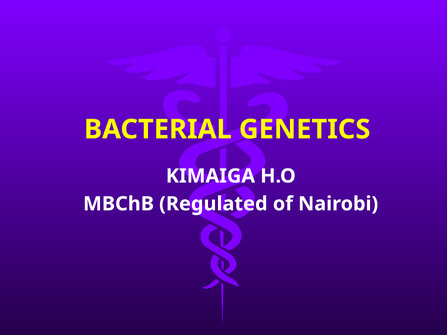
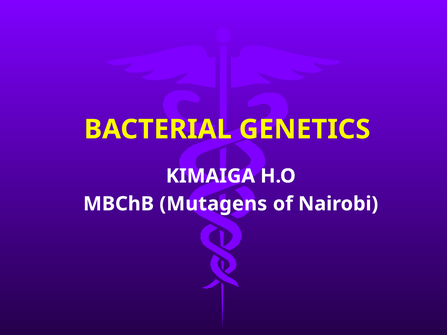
Regulated: Regulated -> Mutagens (213, 204)
